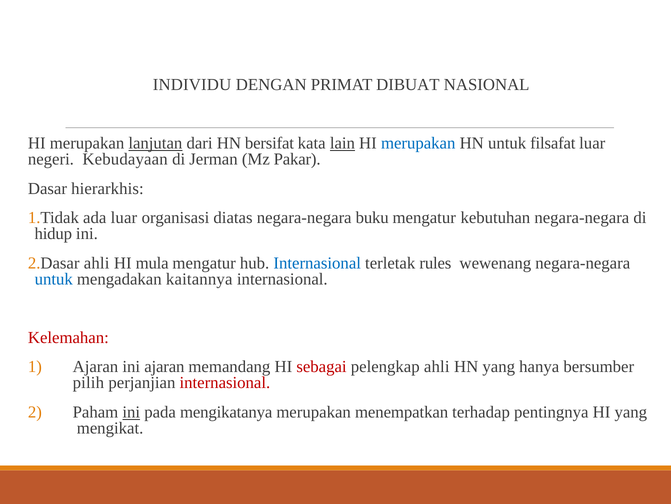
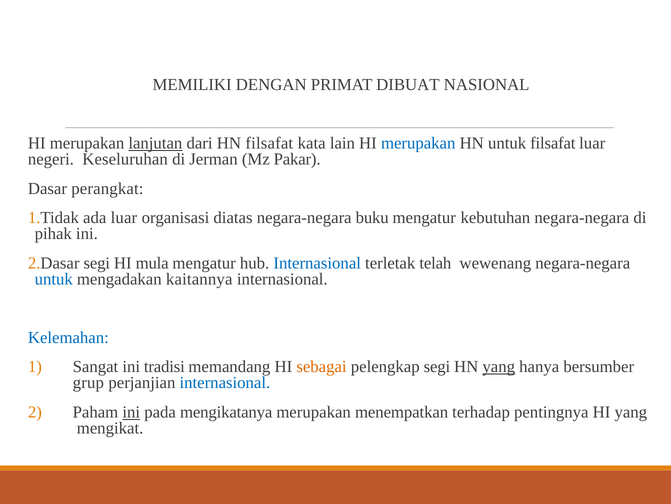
INDIVIDU: INDIVIDU -> MEMILIKI (192, 85)
HN bersifat: bersifat -> filsafat (269, 143)
lain underline: present -> none (342, 143)
Kebudayaan: Kebudayaan -> Keseluruhan (125, 159)
hierarkhis: hierarkhis -> perangkat (107, 188)
hidup: hidup -> pihak (53, 233)
ahli: ahli -> segi (97, 263)
rules: rules -> telah (435, 263)
Kelemahan colour: red -> blue (68, 337)
Ajaran: Ajaran -> Sangat (95, 366)
ini ajaran: ajaran -> tradisi (164, 366)
sebagai colour: red -> orange (322, 366)
pelengkap ahli: ahli -> segi (437, 366)
yang underline: none -> present (499, 366)
pilih: pilih -> grup (88, 382)
internasional colour: red -> blue (225, 382)
